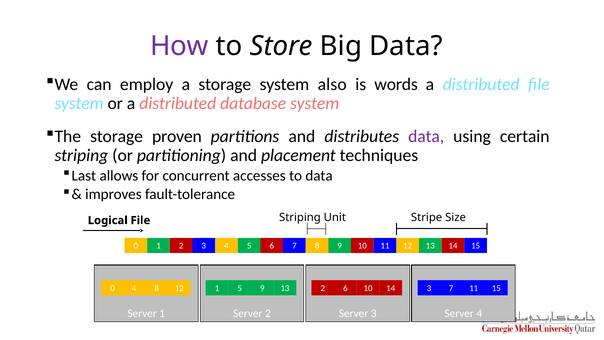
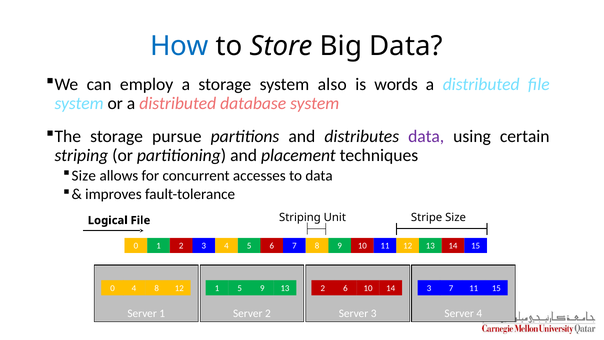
How colour: purple -> blue (179, 46)
proven: proven -> pursue (177, 136)
Last: Last -> Size (84, 175)
